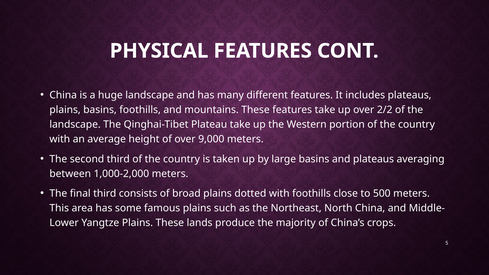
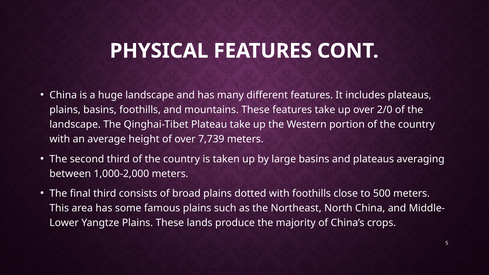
2/2: 2/2 -> 2/0 (385, 110)
9,000: 9,000 -> 7,739 (211, 139)
